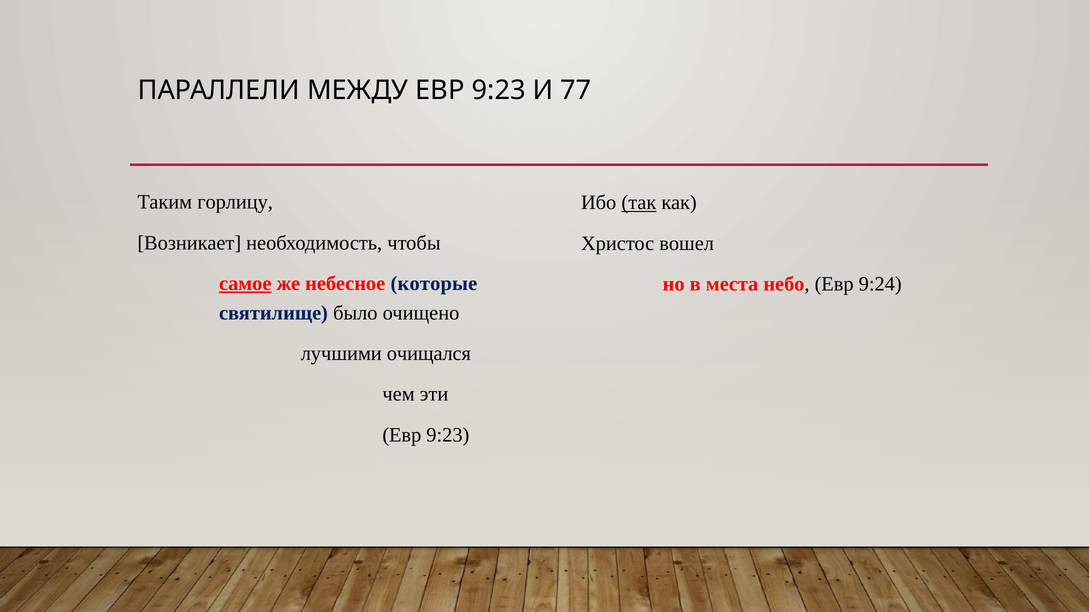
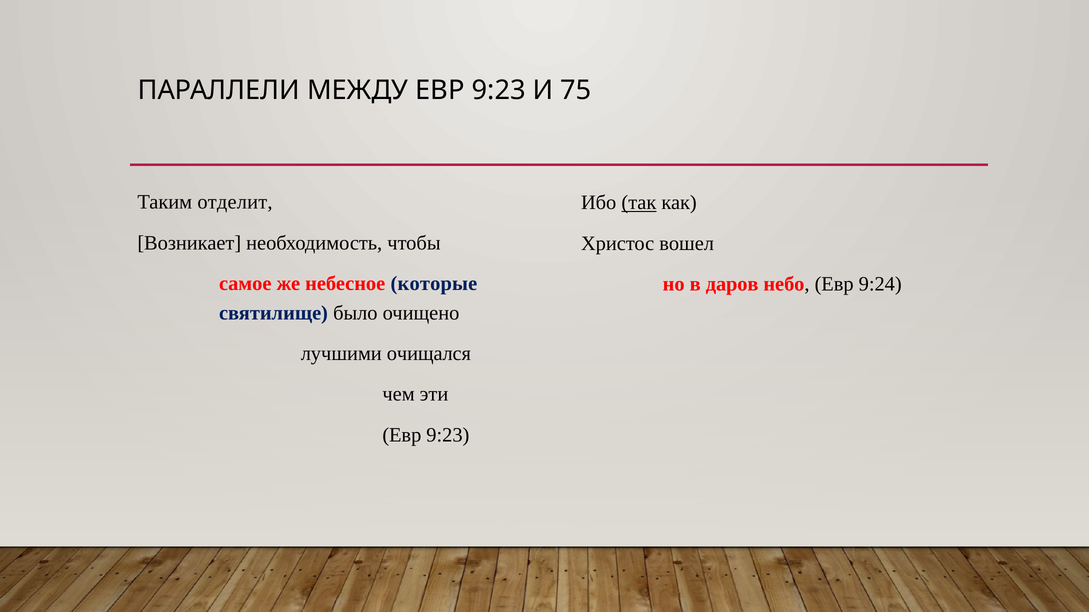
77: 77 -> 75 (576, 91)
горлицу: горлицу -> отделит (235, 202)
самое underline: present -> none (245, 284)
места: места -> даров (732, 284)
